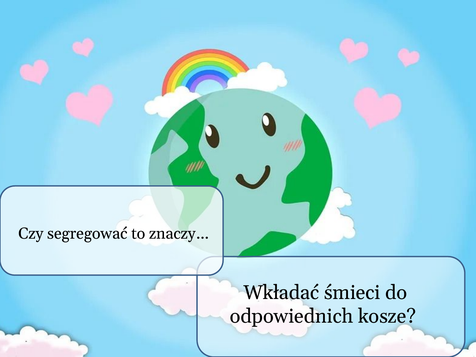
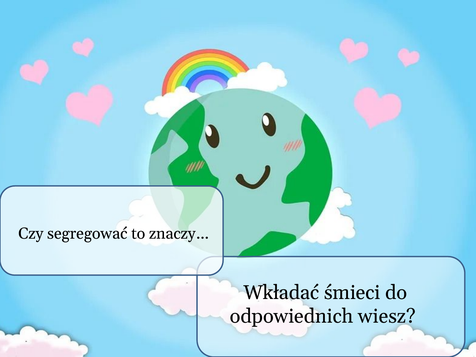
kosze: kosze -> wiesz (387, 316)
